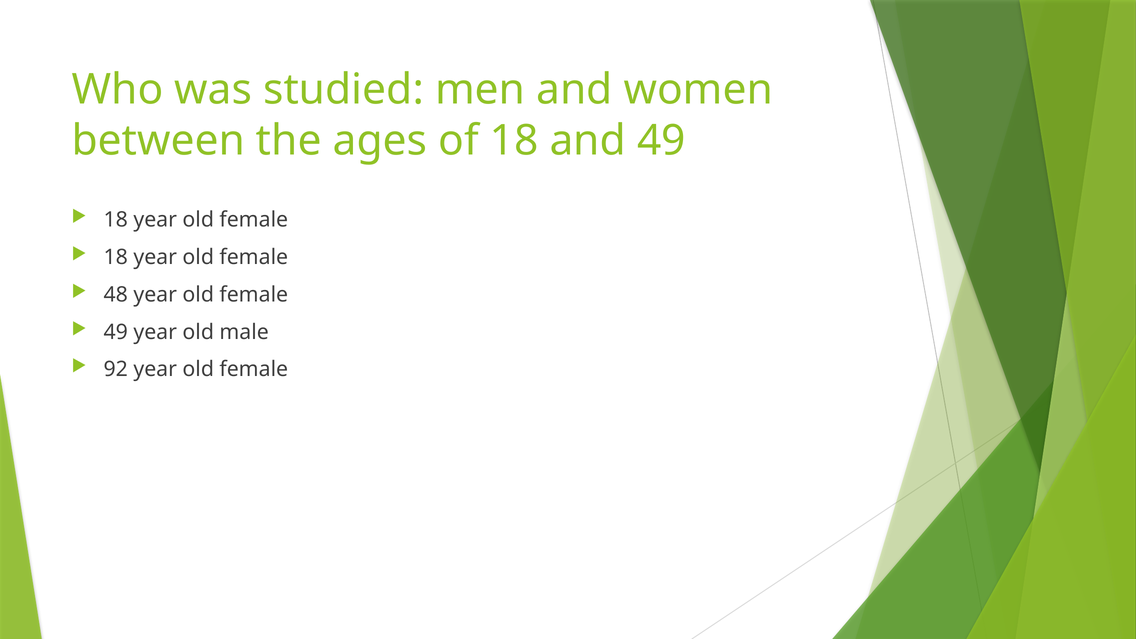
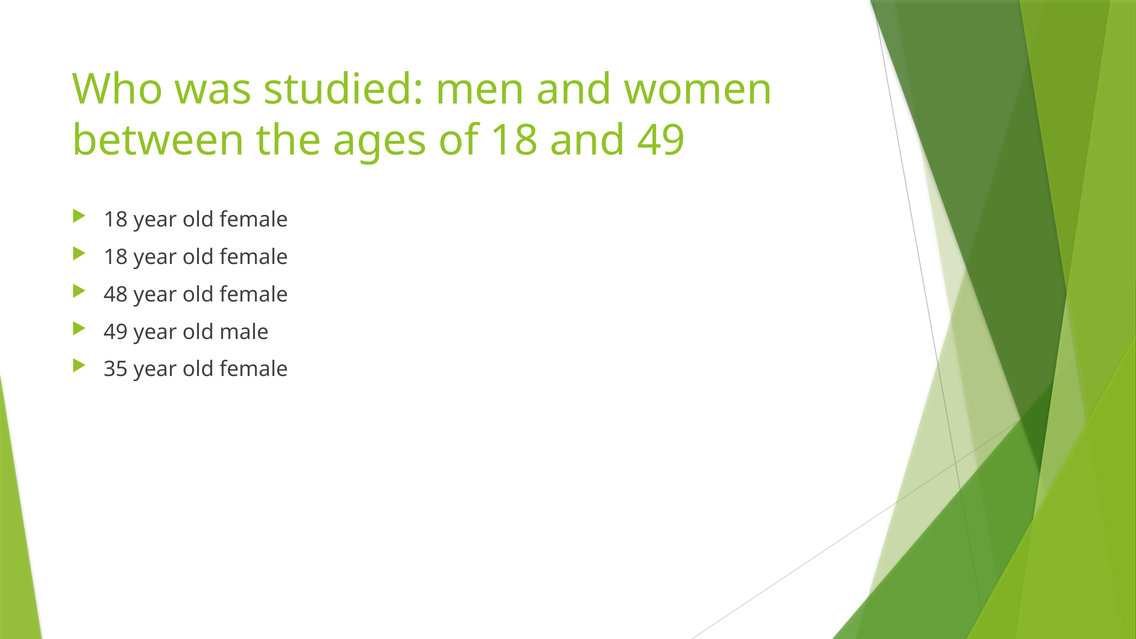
92: 92 -> 35 (116, 369)
